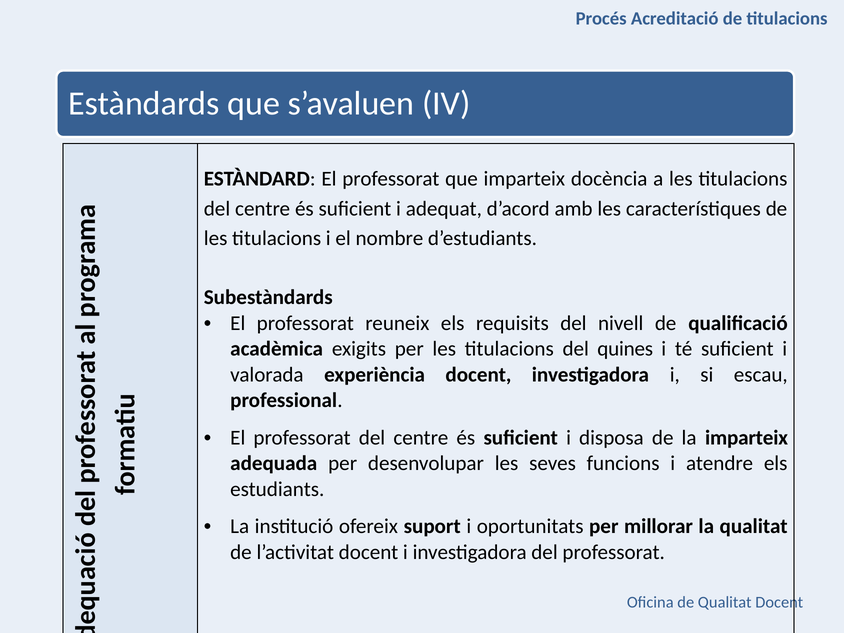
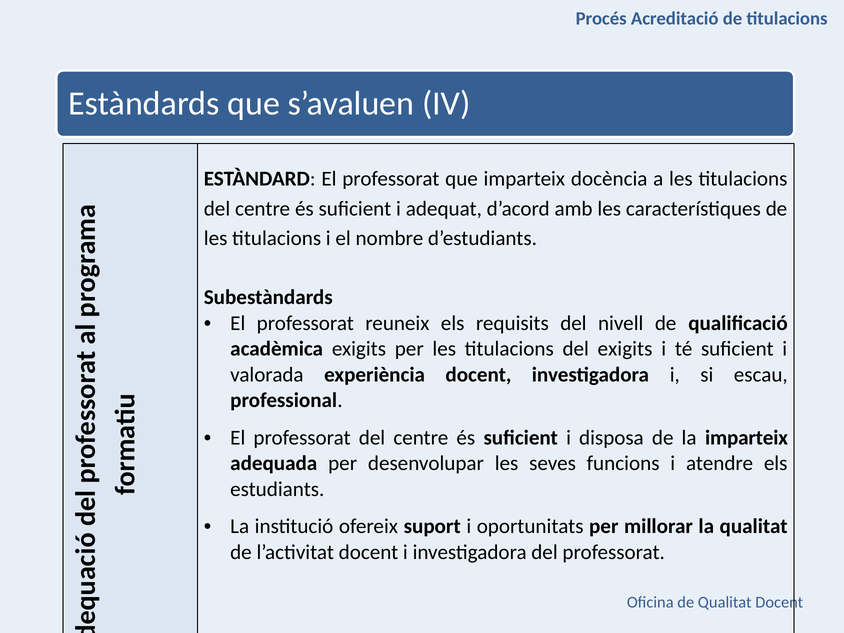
del quines: quines -> exigits (625, 349)
